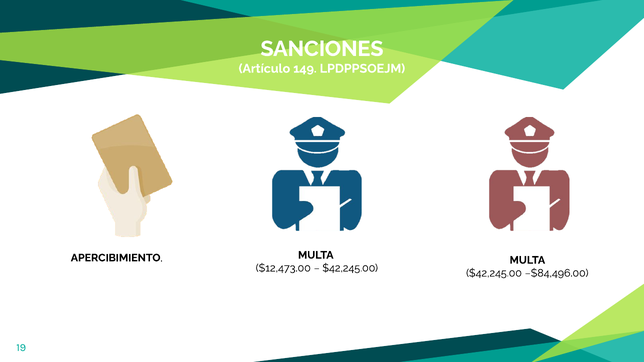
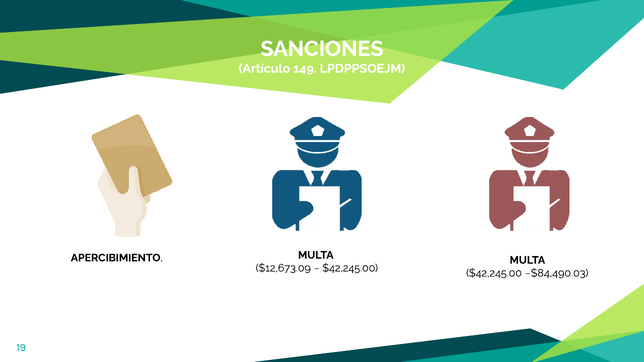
$12,473.00: $12,473.00 -> $12,673.09 (283, 268)
–$84,496.00: –$84,496.00 -> –$84,490.03 (557, 273)
